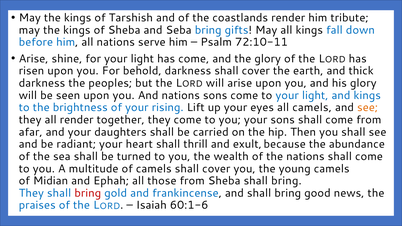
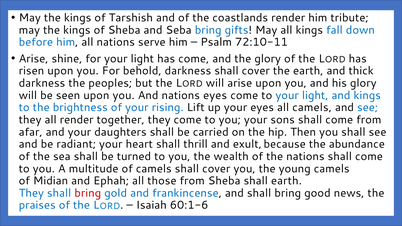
nations sons: sons -> eyes (215, 95)
see colour: orange -> blue (368, 108)
Sheba shall bring: bring -> earth (286, 181)
